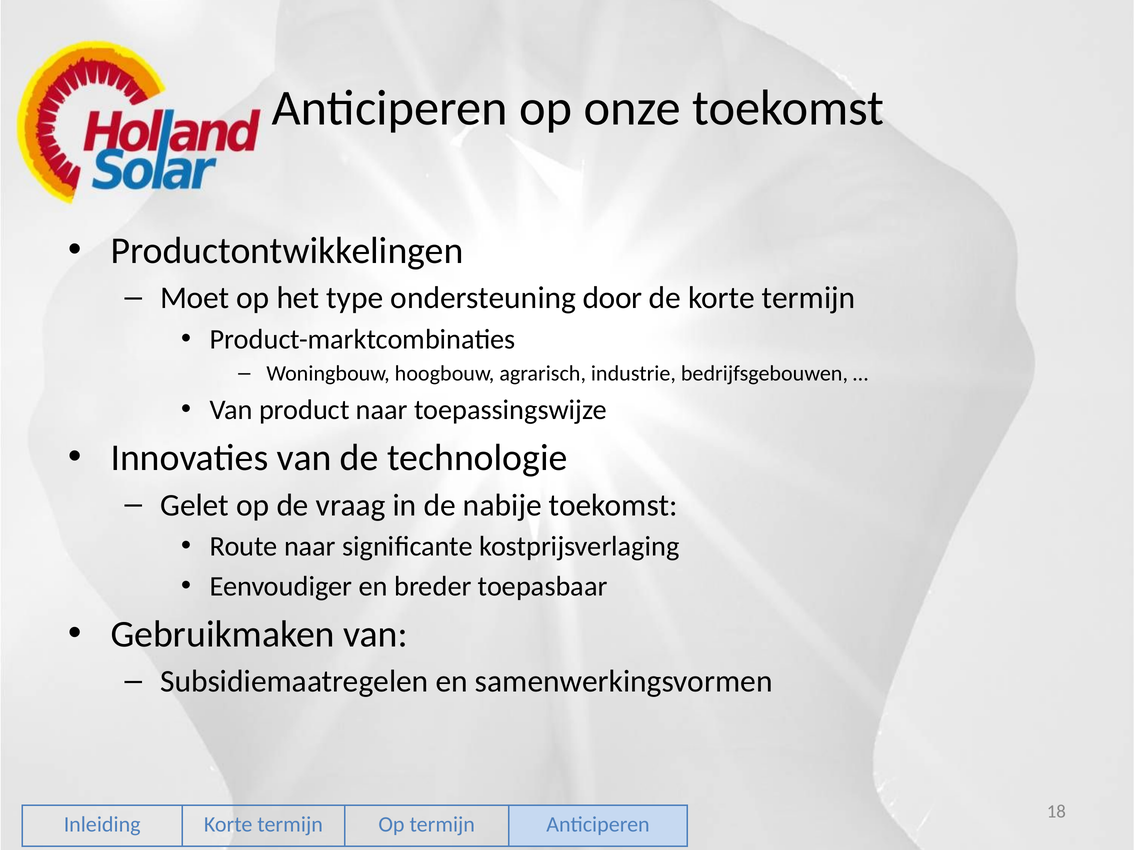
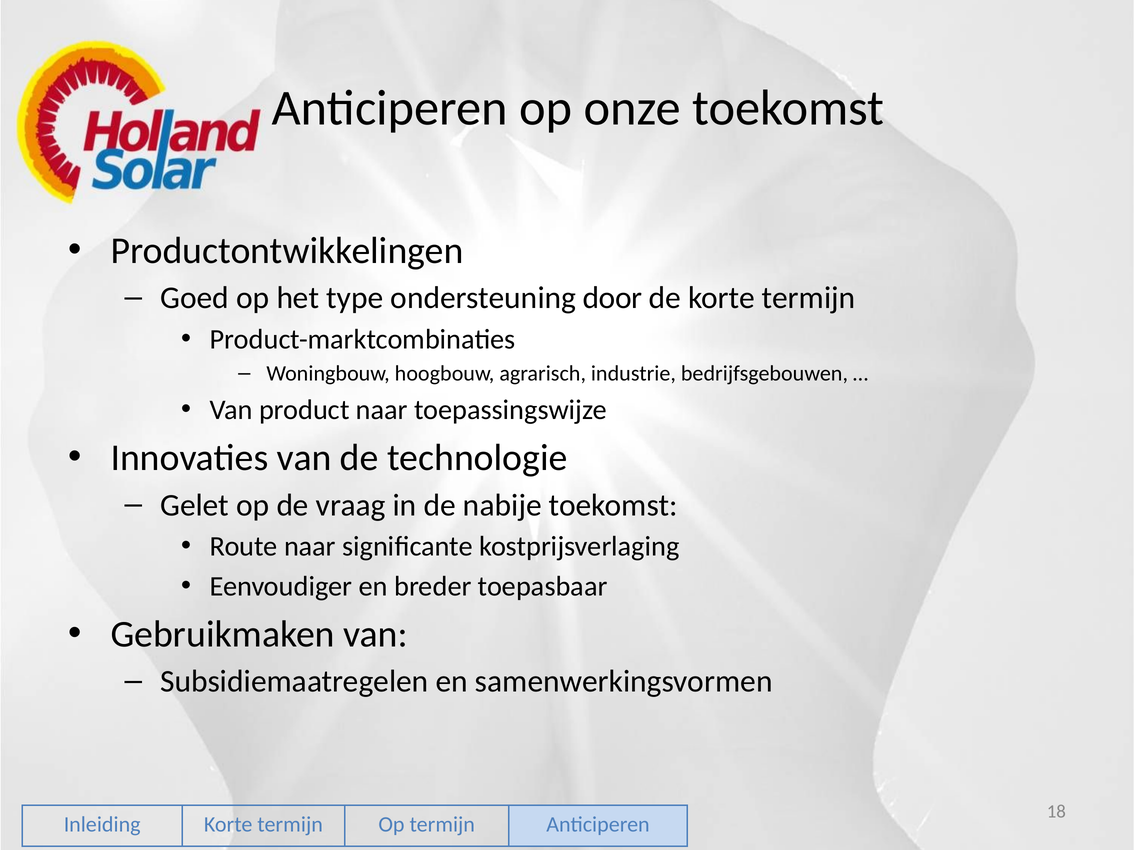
Moet: Moet -> Goed (195, 298)
